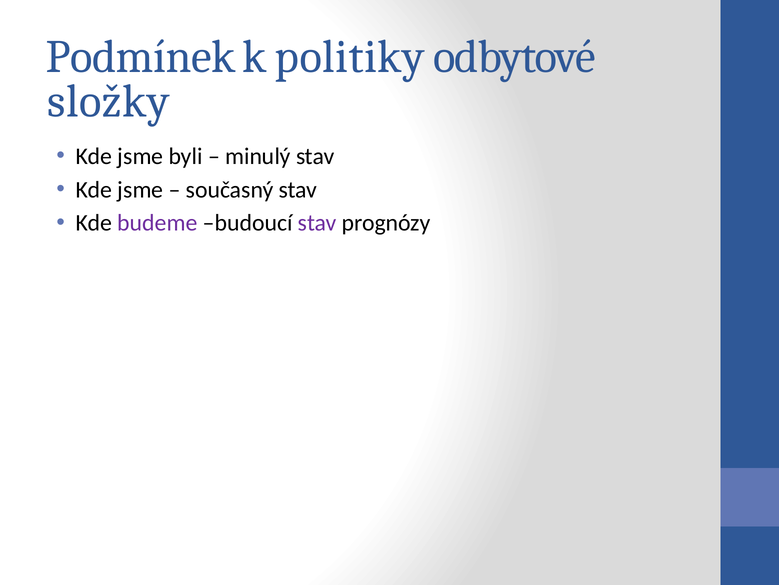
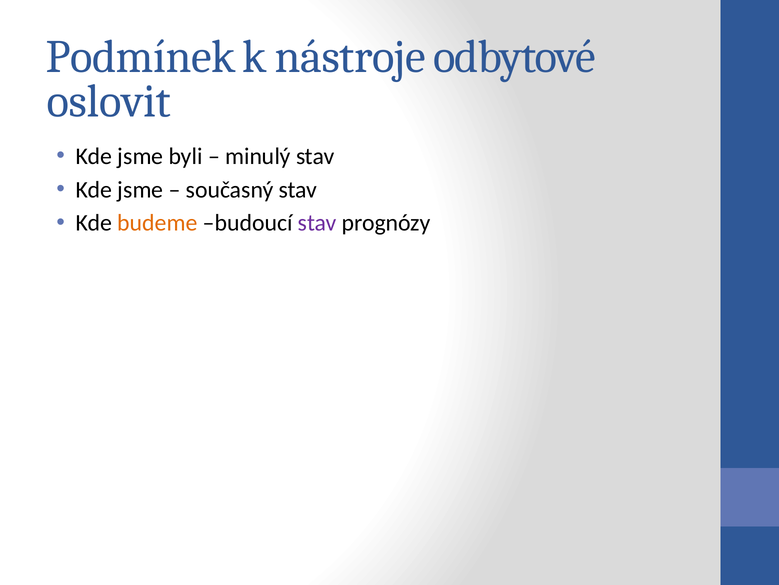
politiky: politiky -> nástroje (350, 57)
složky: složky -> oslovit (109, 101)
budeme colour: purple -> orange (158, 223)
